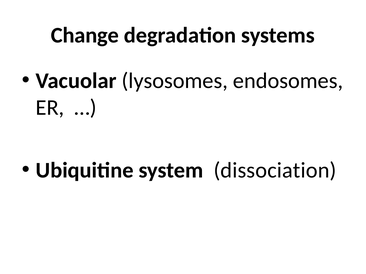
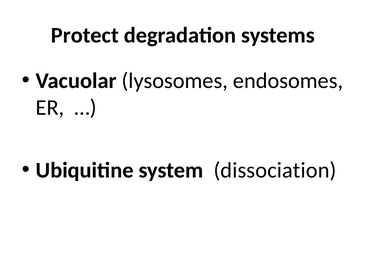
Change: Change -> Protect (85, 35)
